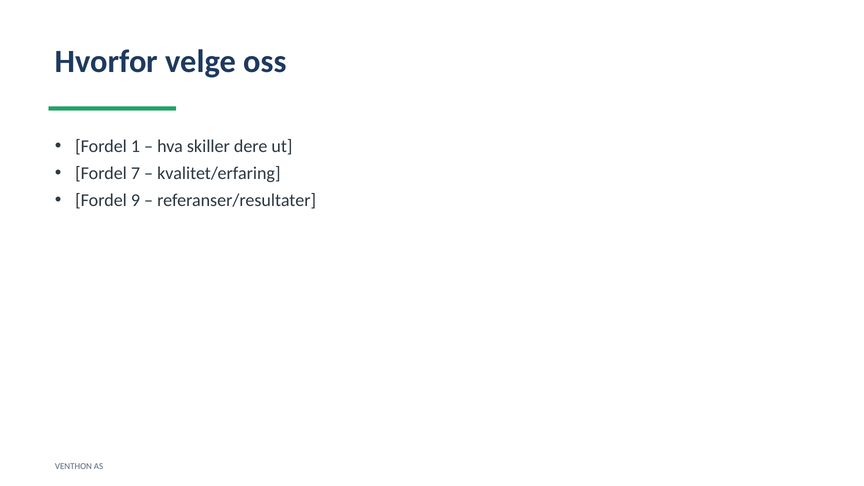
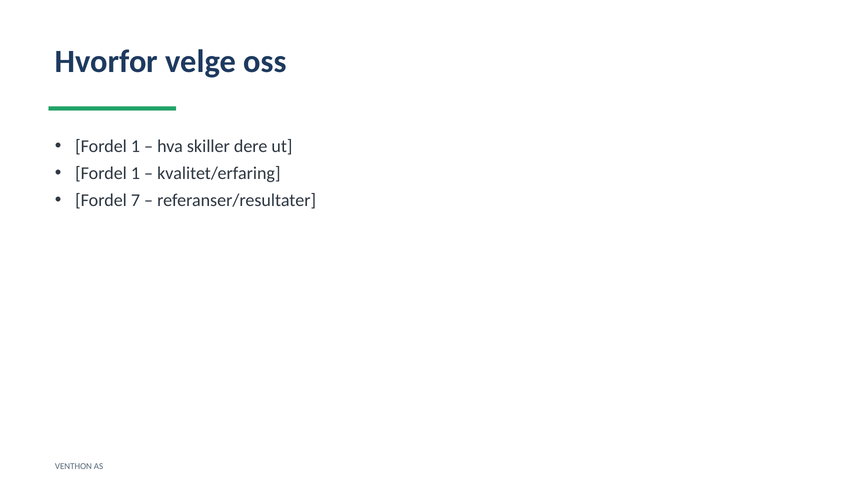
7: 7 -> 1 (135, 173)
9: 9 -> 7 (135, 200)
